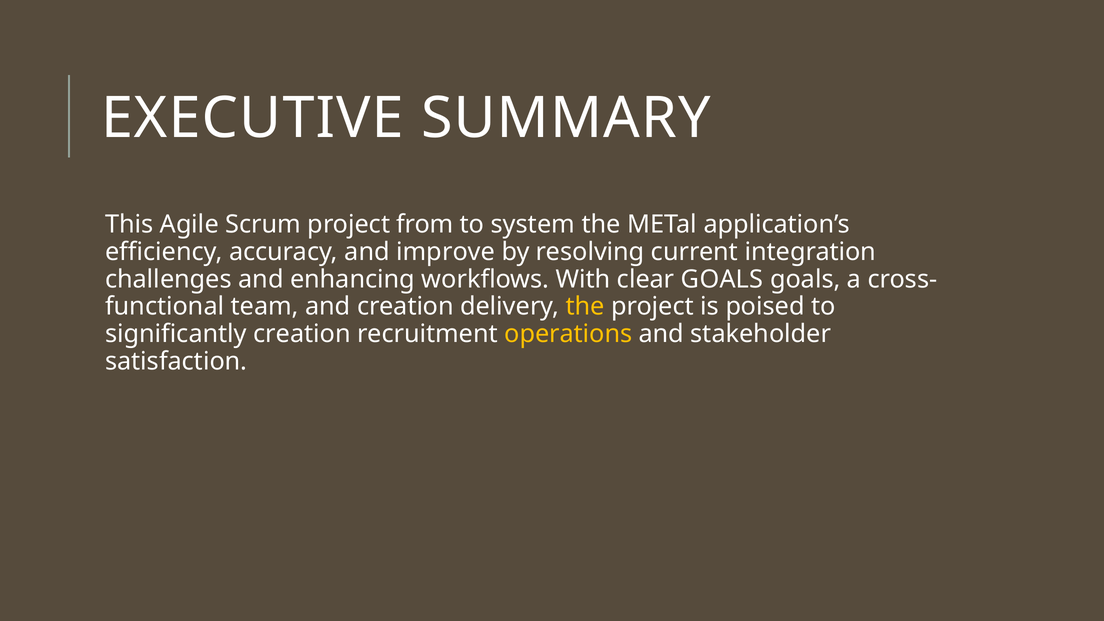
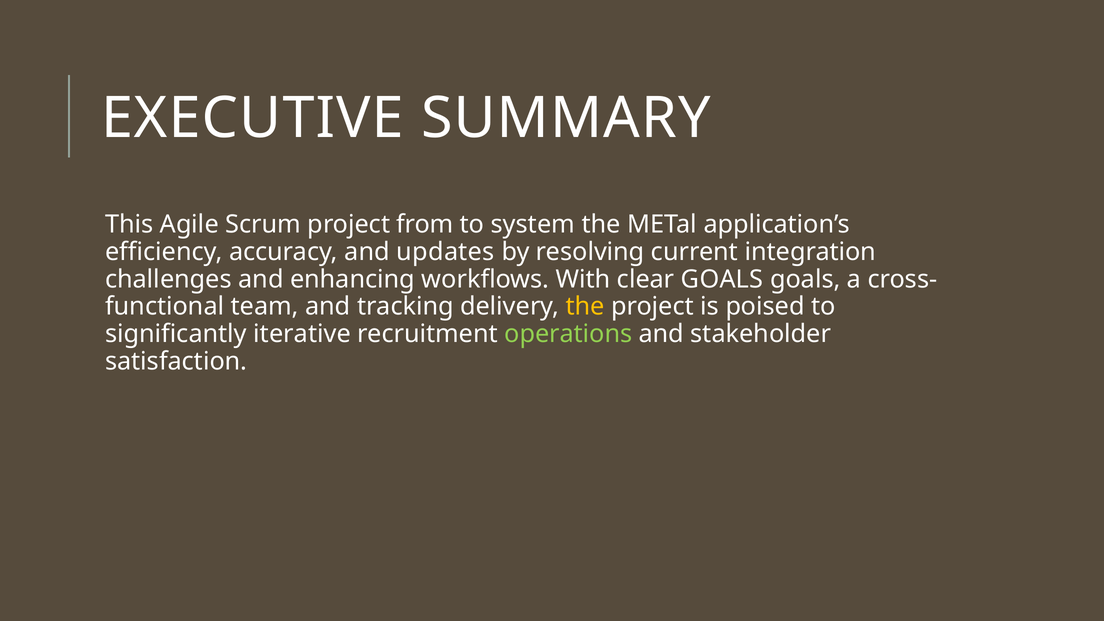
improve: improve -> updates (445, 252)
and creation: creation -> tracking (405, 307)
significantly creation: creation -> iterative (302, 334)
operations colour: yellow -> light green (568, 334)
